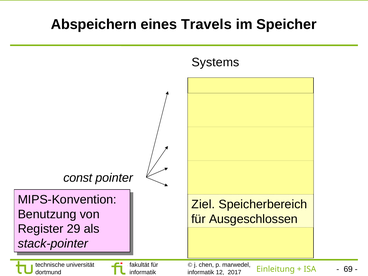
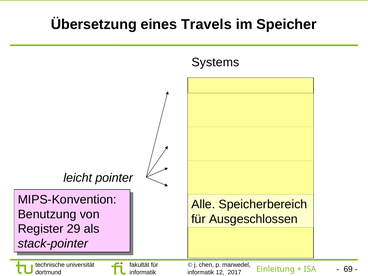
Abspeichern: Abspeichern -> Übersetzung (94, 24)
const: const -> leicht (78, 178)
Ziel: Ziel -> Alle (203, 204)
